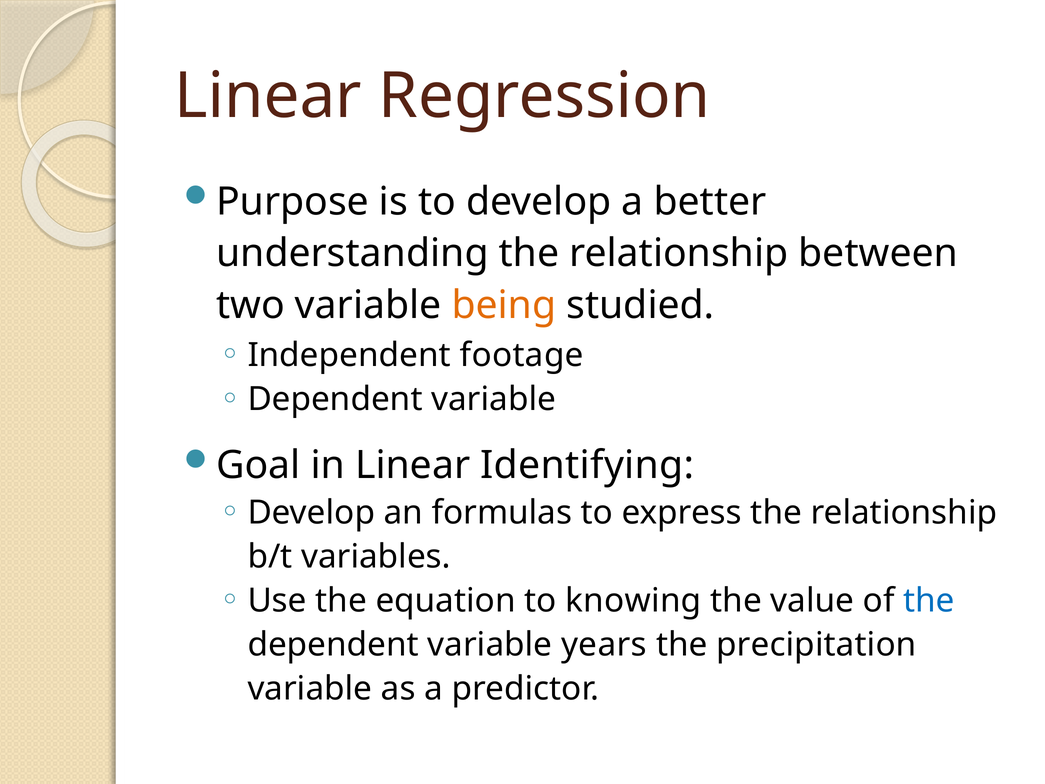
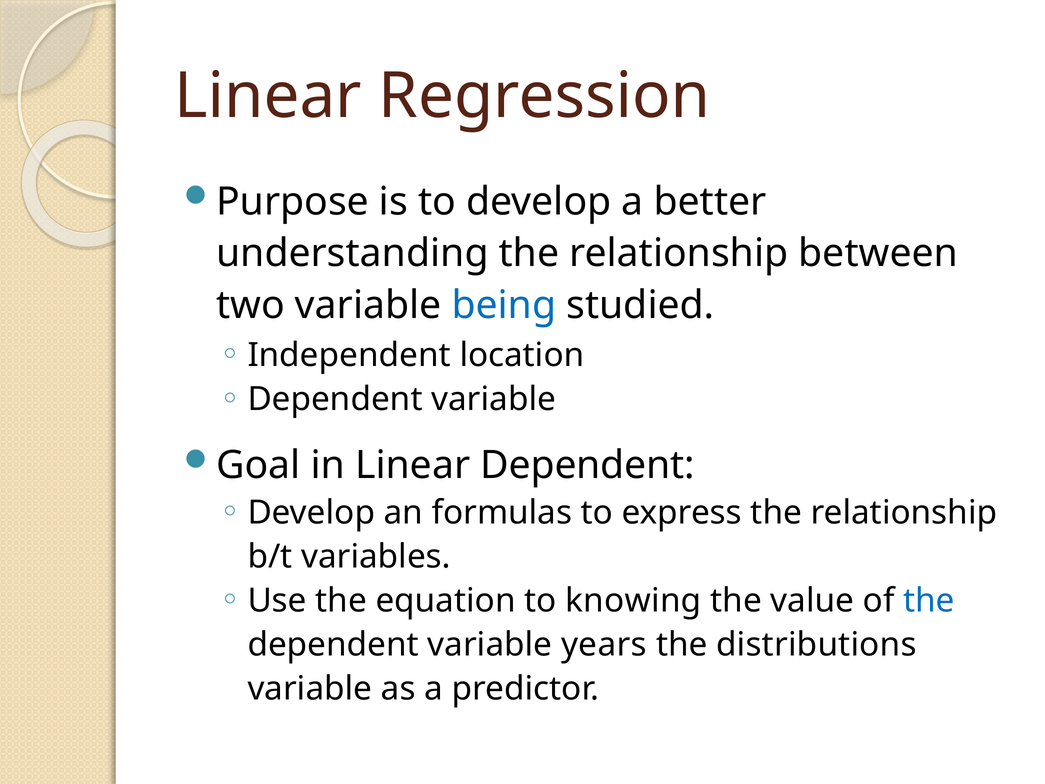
being colour: orange -> blue (504, 305)
footage: footage -> location (522, 355)
Linear Identifying: Identifying -> Dependent (588, 465)
precipitation: precipitation -> distributions (816, 644)
